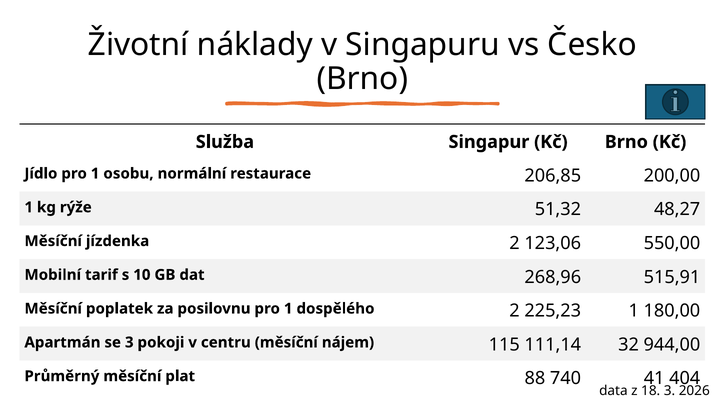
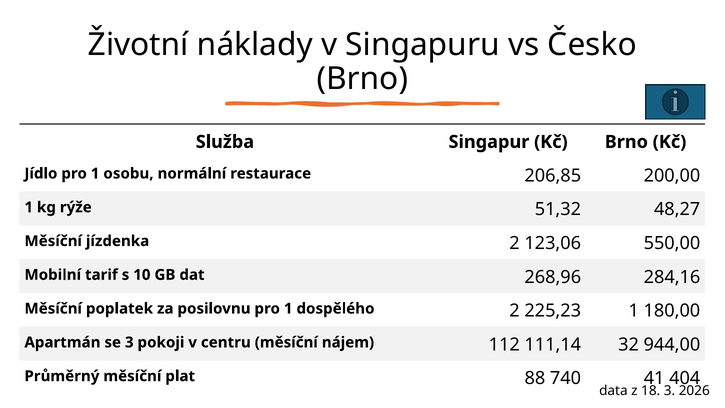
515,91: 515,91 -> 284,16 (672, 277)
115: 115 -> 112 (504, 344)
